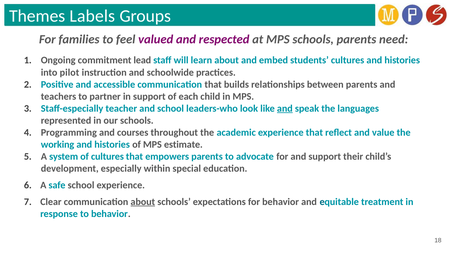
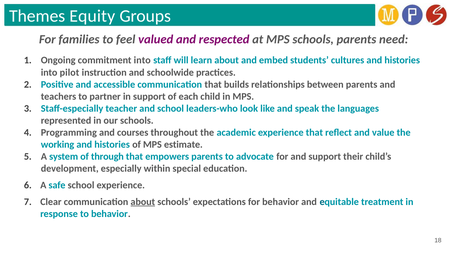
Labels: Labels -> Equity (92, 16)
commitment lead: lead -> into (142, 60)
and underline: present -> none (285, 109)
of cultures: cultures -> through (107, 157)
